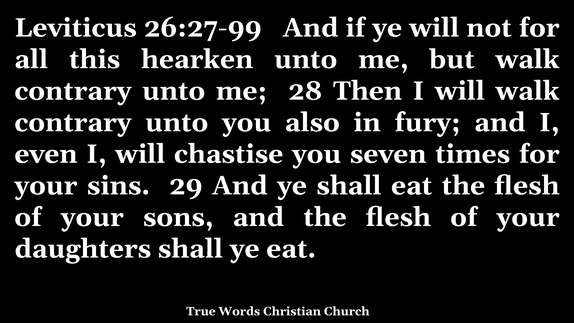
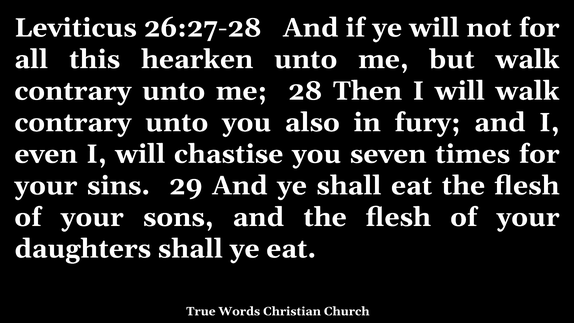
26:27-99: 26:27-99 -> 26:27-28 (203, 28)
